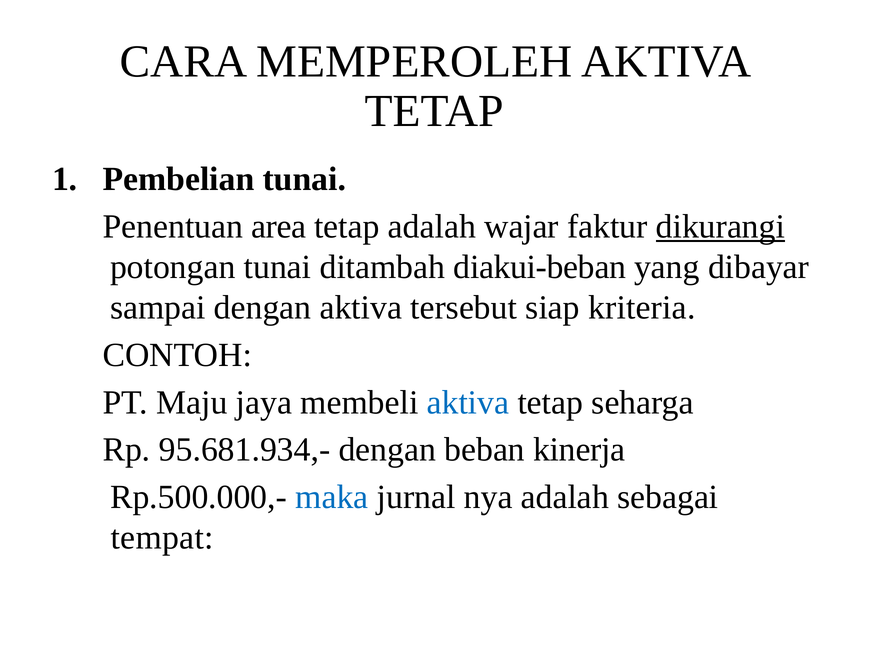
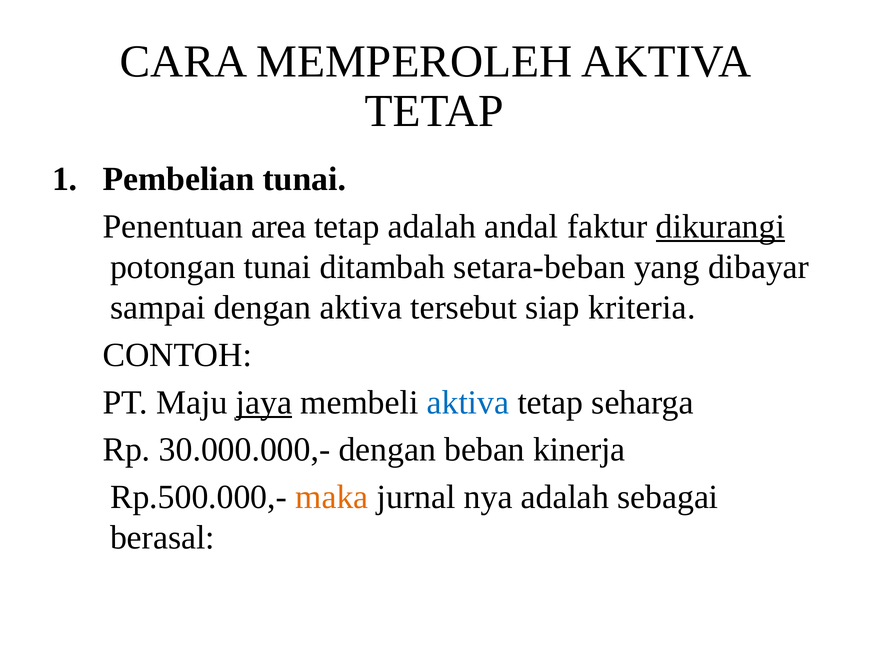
wajar: wajar -> andal (521, 226)
diakui-beban: diakui-beban -> setara-beban (540, 267)
jaya underline: none -> present (264, 402)
95.681.934,-: 95.681.934,- -> 30.000.000,- (245, 450)
maka colour: blue -> orange (332, 497)
tempat: tempat -> berasal (162, 538)
